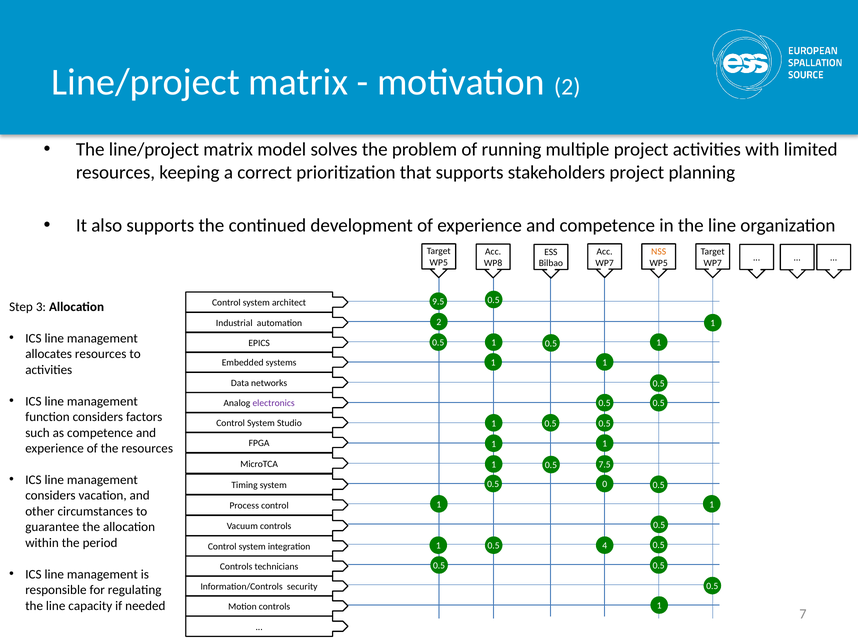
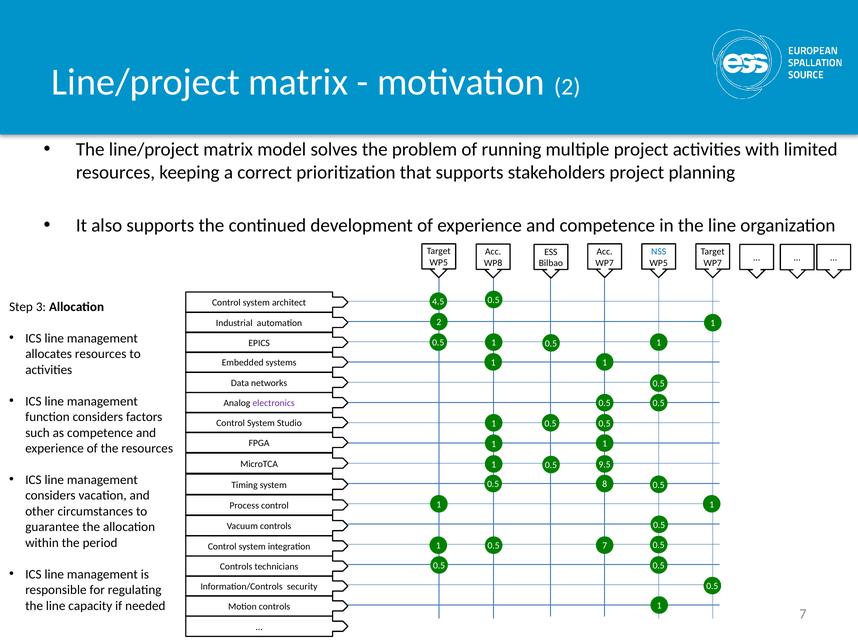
NSS colour: orange -> blue (659, 252)
9.5: 9.5 -> 4.5 (438, 302)
7.5: 7.5 -> 9.5 (605, 465)
0: 0 -> 8 (605, 485)
0.5 4: 4 -> 7 (605, 546)
